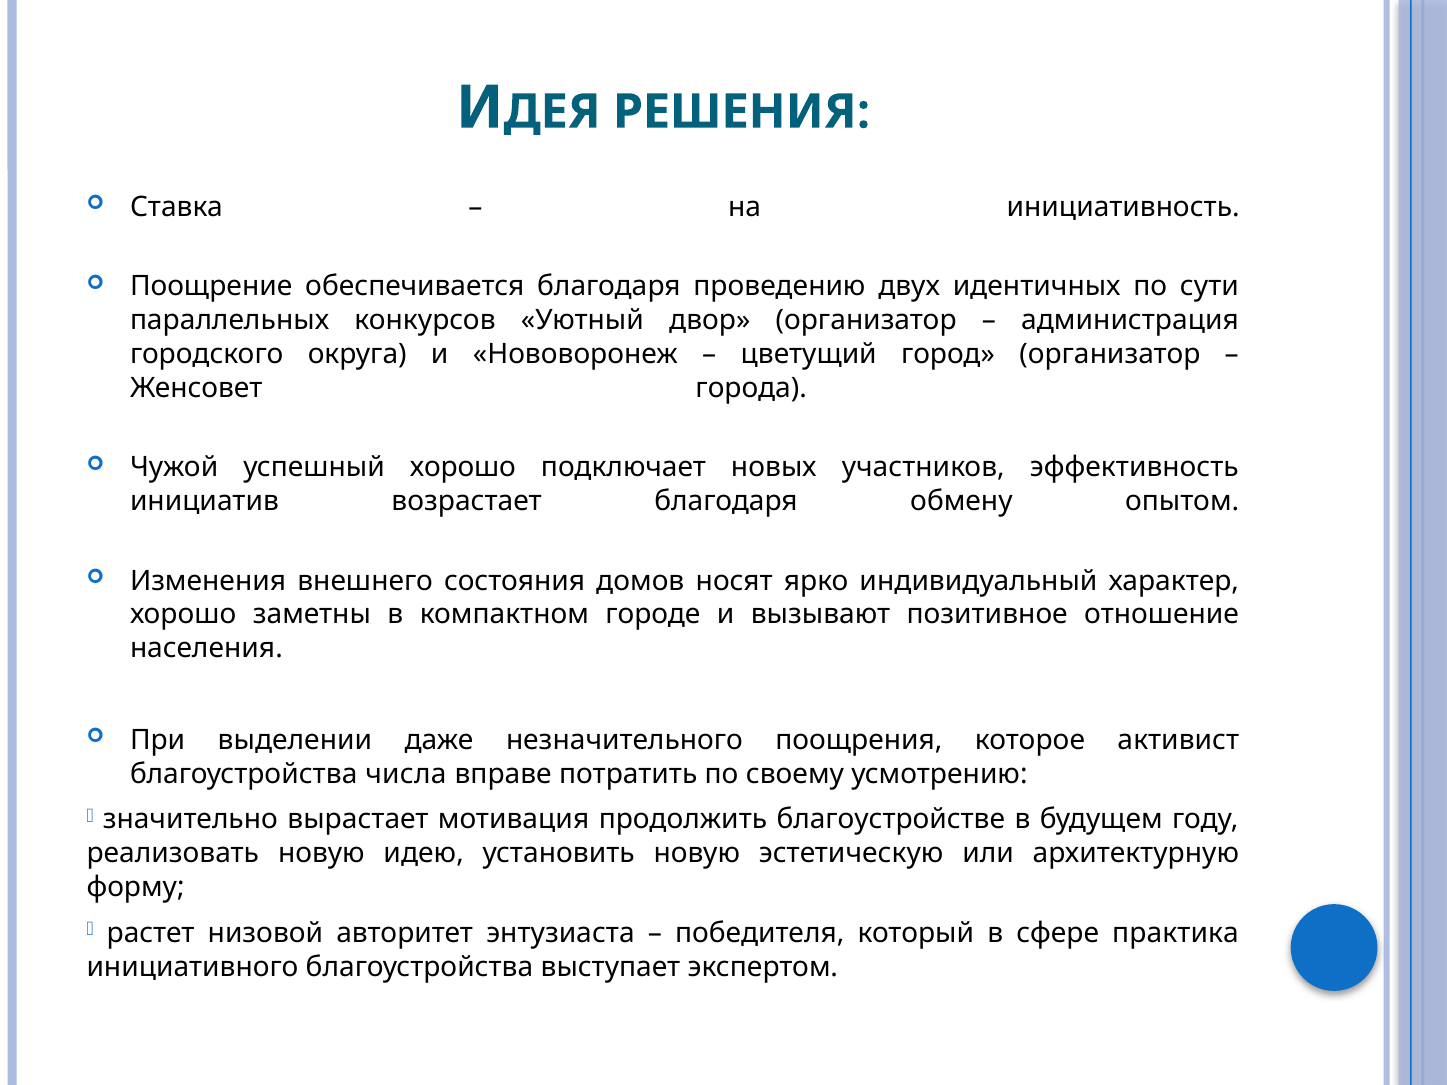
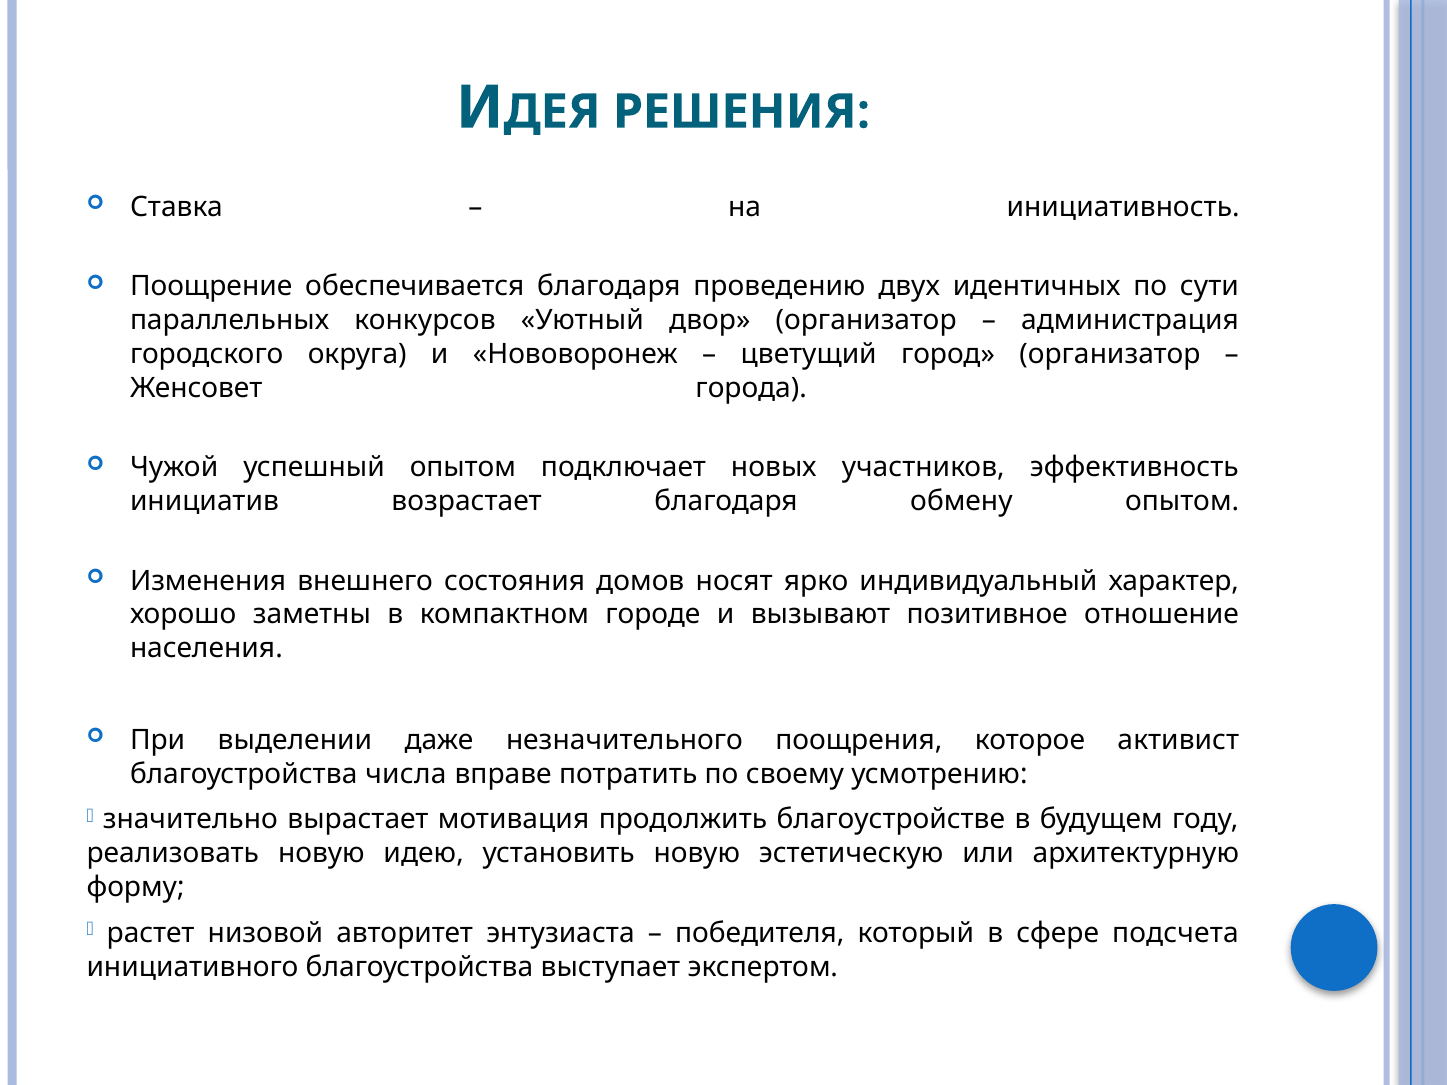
успешный хорошо: хорошо -> опытом (463, 467)
практика: практика -> подсчета (1175, 933)
